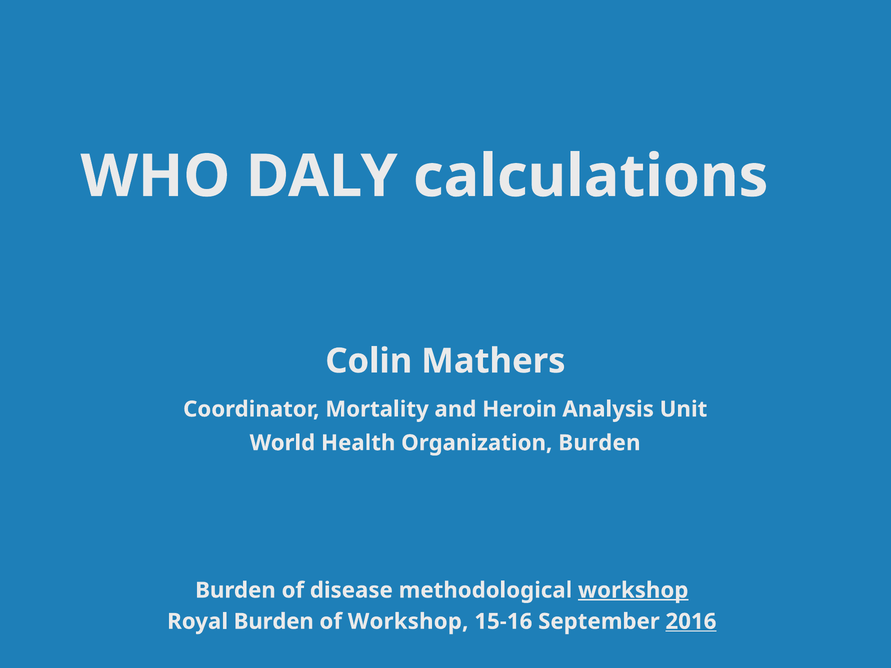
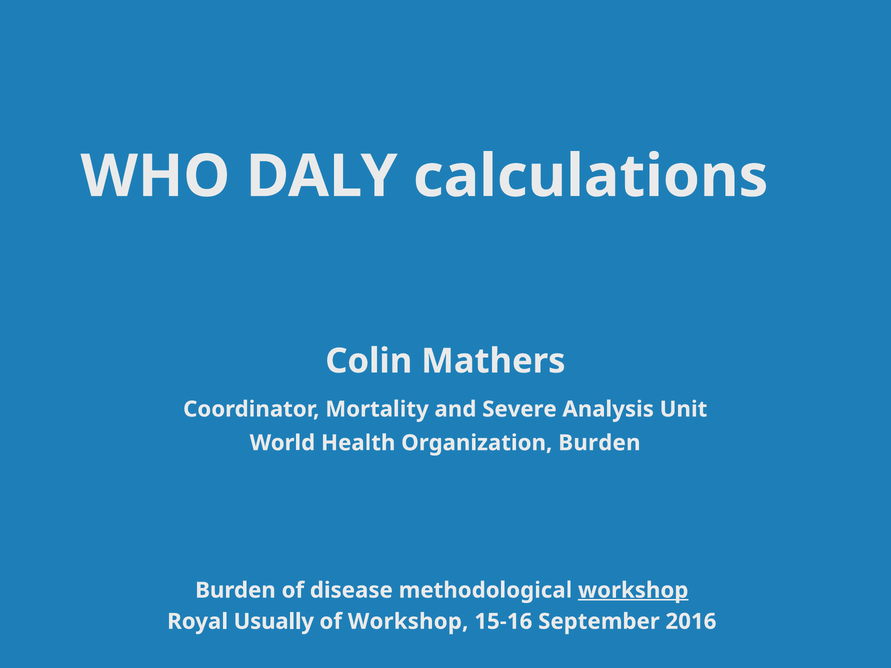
Heroin: Heroin -> Severe (519, 409)
Royal Burden: Burden -> Usually (274, 622)
2016 underline: present -> none (691, 622)
